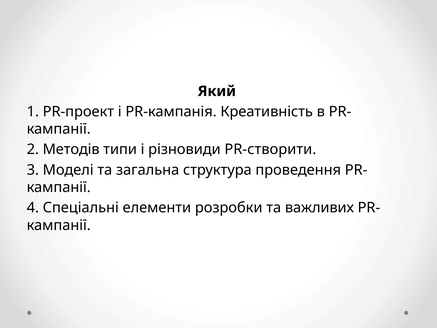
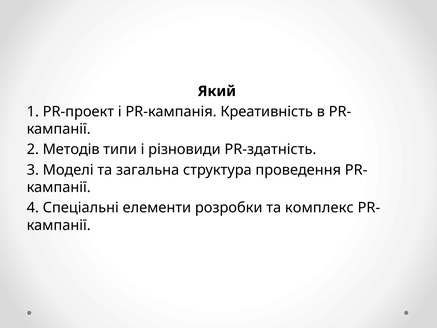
PR-створити: PR-створити -> PR-здатність (270, 149)
важливих: важливих -> комплекс (319, 208)
